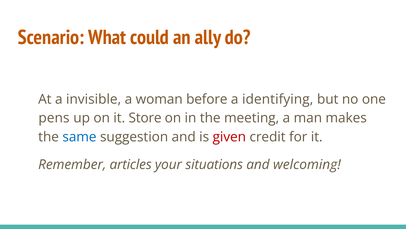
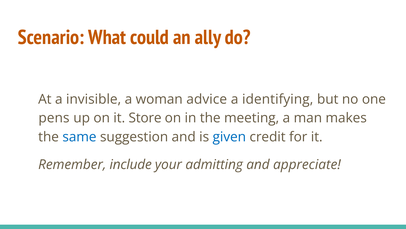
before: before -> advice (207, 99)
given colour: red -> blue (229, 137)
articles: articles -> include (131, 164)
situations: situations -> admitting (214, 164)
welcoming: welcoming -> appreciate (307, 164)
